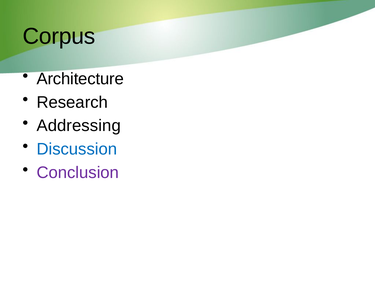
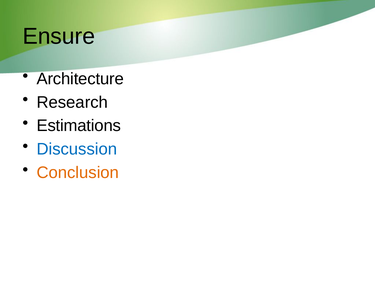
Corpus: Corpus -> Ensure (59, 36)
Addressing: Addressing -> Estimations (79, 125)
Conclusion colour: purple -> orange (78, 172)
